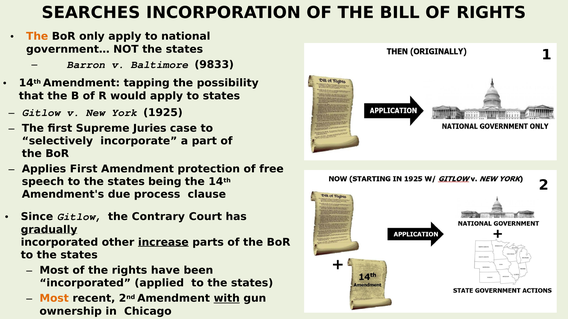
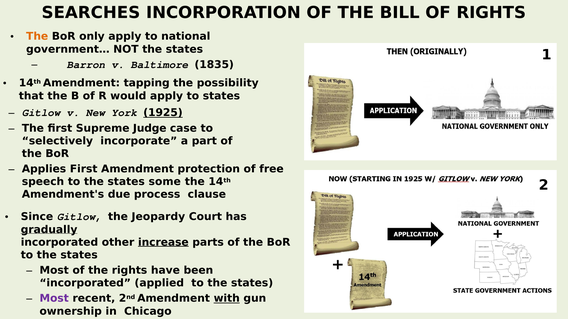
9833: 9833 -> 1835 (214, 65)
1925 underline: none -> present (163, 113)
Juries: Juries -> Judge (150, 128)
being: being -> some (165, 182)
Contrary: Contrary -> Jeopardy (158, 217)
Most colour: orange -> purple (54, 299)
